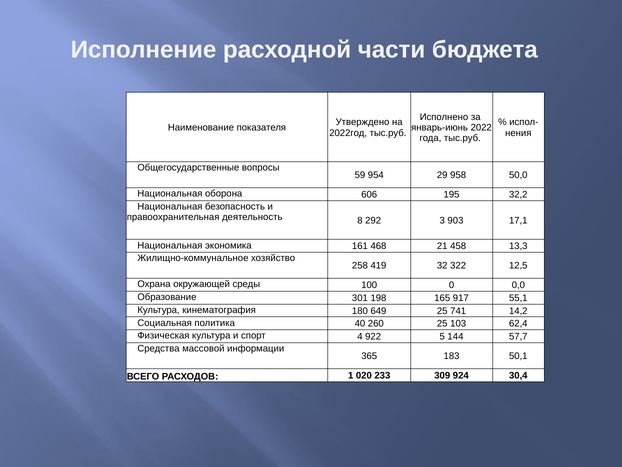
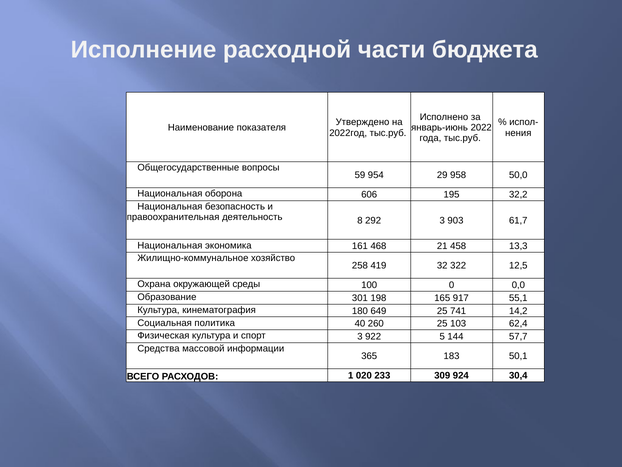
17,1: 17,1 -> 61,7 (518, 220)
спорт 4: 4 -> 3 (360, 336)
